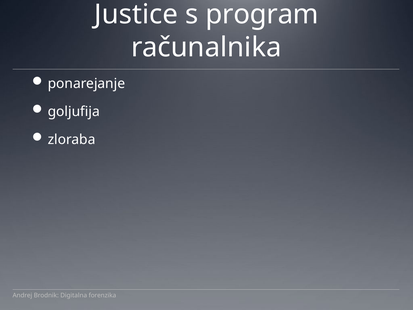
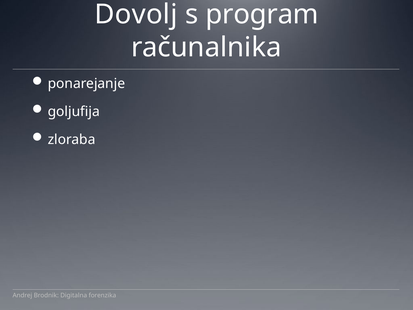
Justice: Justice -> Dovolj (136, 14)
